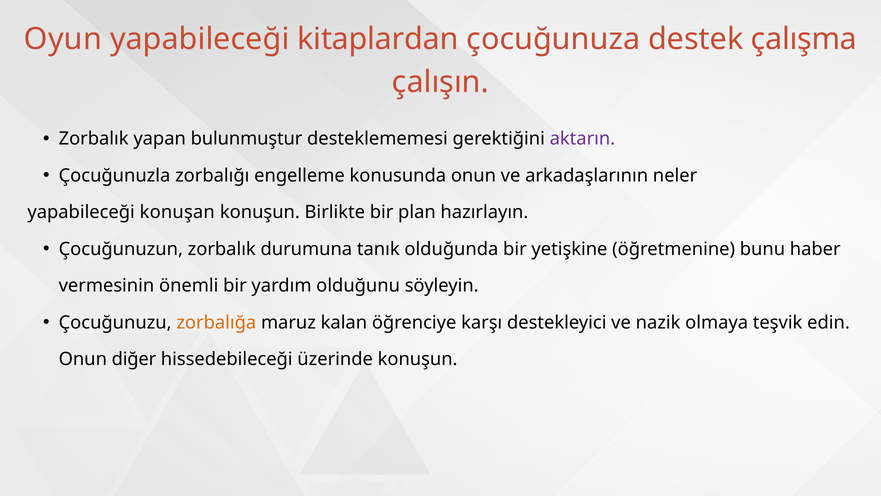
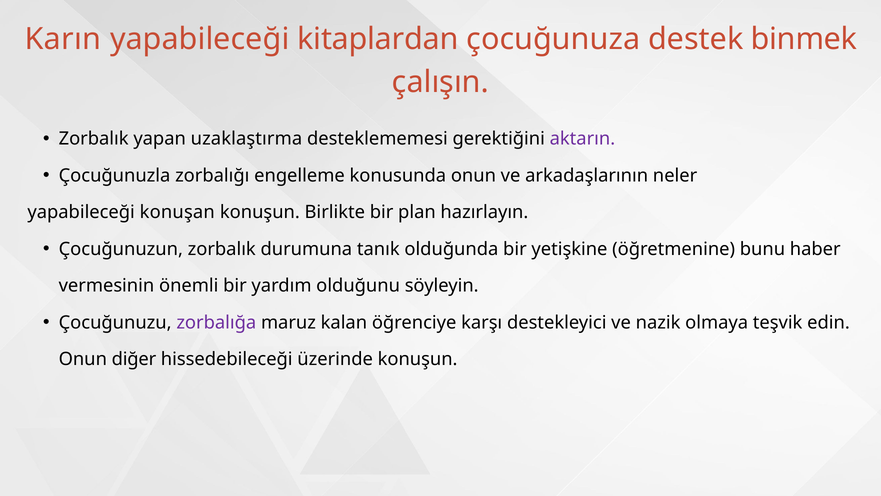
Oyun: Oyun -> Karın (63, 39)
çalışma: çalışma -> binmek (804, 39)
bulunmuştur: bulunmuştur -> uzaklaştırma (246, 139)
zorbalığa colour: orange -> purple (216, 322)
